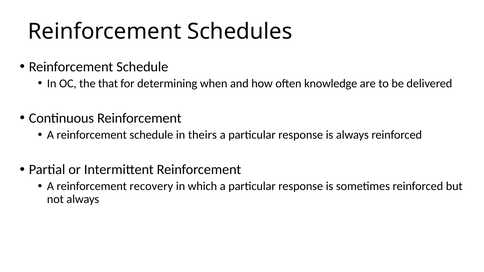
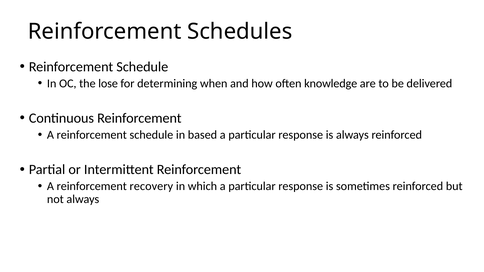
that: that -> lose (108, 84)
theirs: theirs -> based (202, 135)
